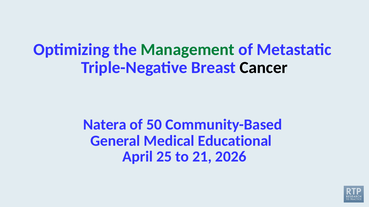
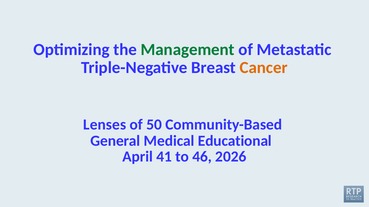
Cancer colour: black -> orange (264, 68)
Natera: Natera -> Lenses (105, 125)
25: 25 -> 41 (164, 157)
21: 21 -> 46 (202, 157)
